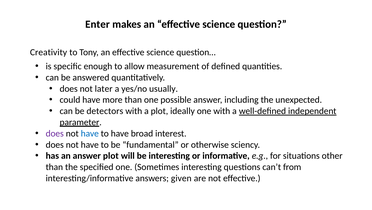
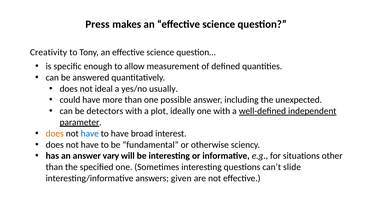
Enter: Enter -> Press (97, 24)
later: later -> ideal (104, 88)
does colour: purple -> orange (55, 133)
answer plot: plot -> vary (111, 155)
from: from -> slide (292, 167)
